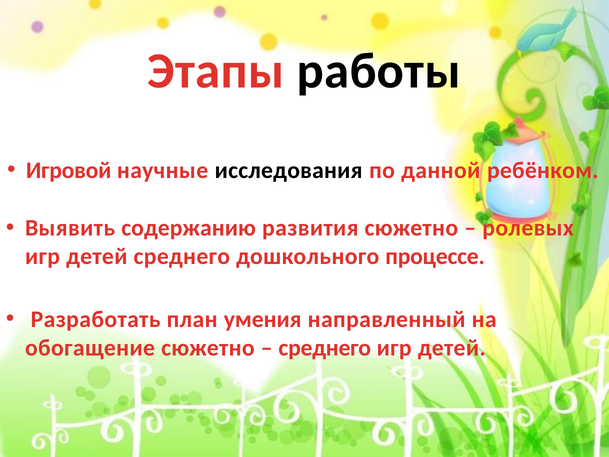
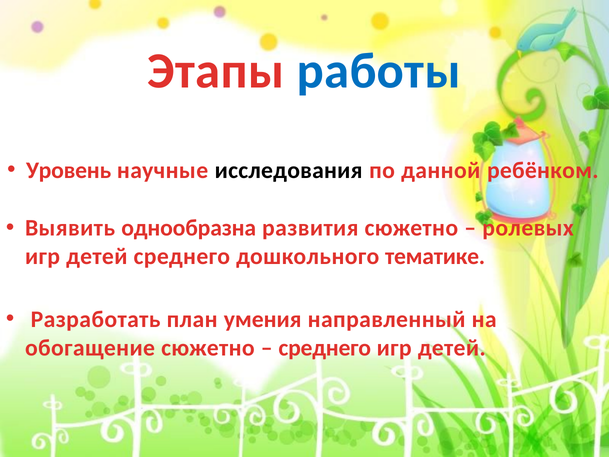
работы colour: black -> blue (379, 71)
Игровой: Игровой -> Уровень (69, 170)
содержанию: содержанию -> однообразна (189, 228)
процессе: процессе -> тематике (435, 256)
